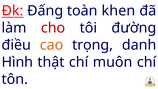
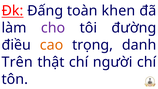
cho colour: red -> purple (53, 28)
Hình: Hình -> Trên (17, 62)
muôn: muôn -> người (113, 62)
